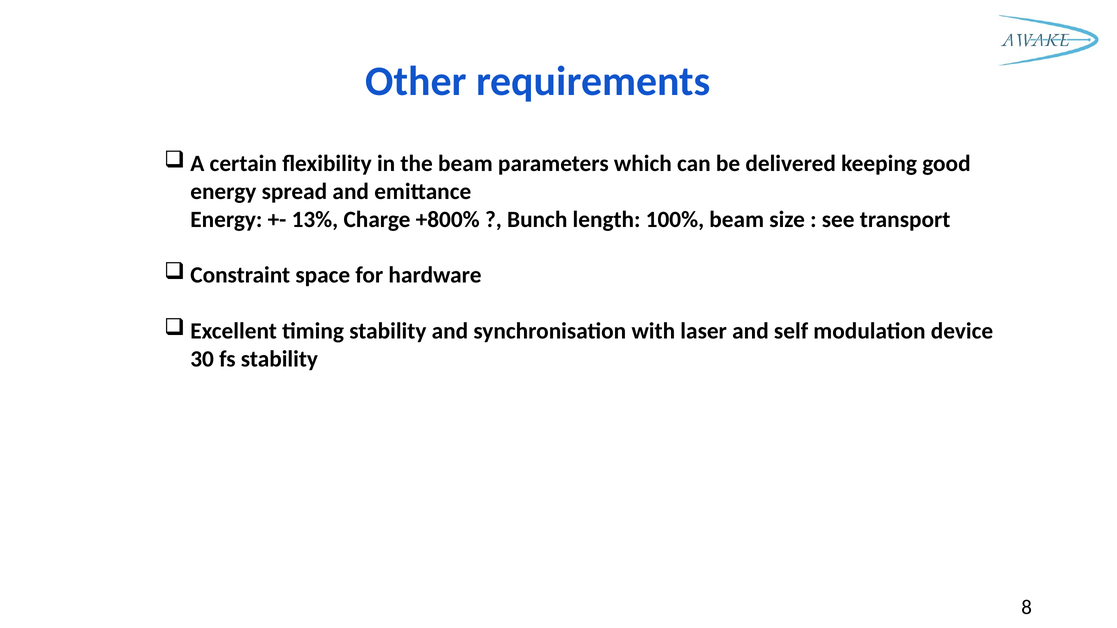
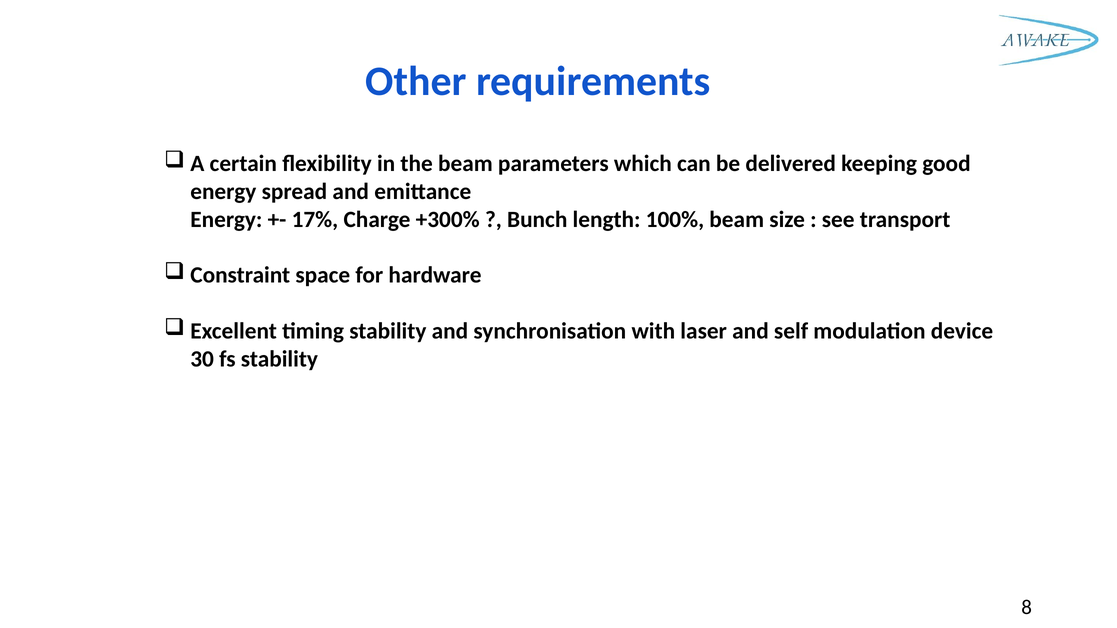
13%: 13% -> 17% (315, 220)
+800%: +800% -> +300% (448, 220)
